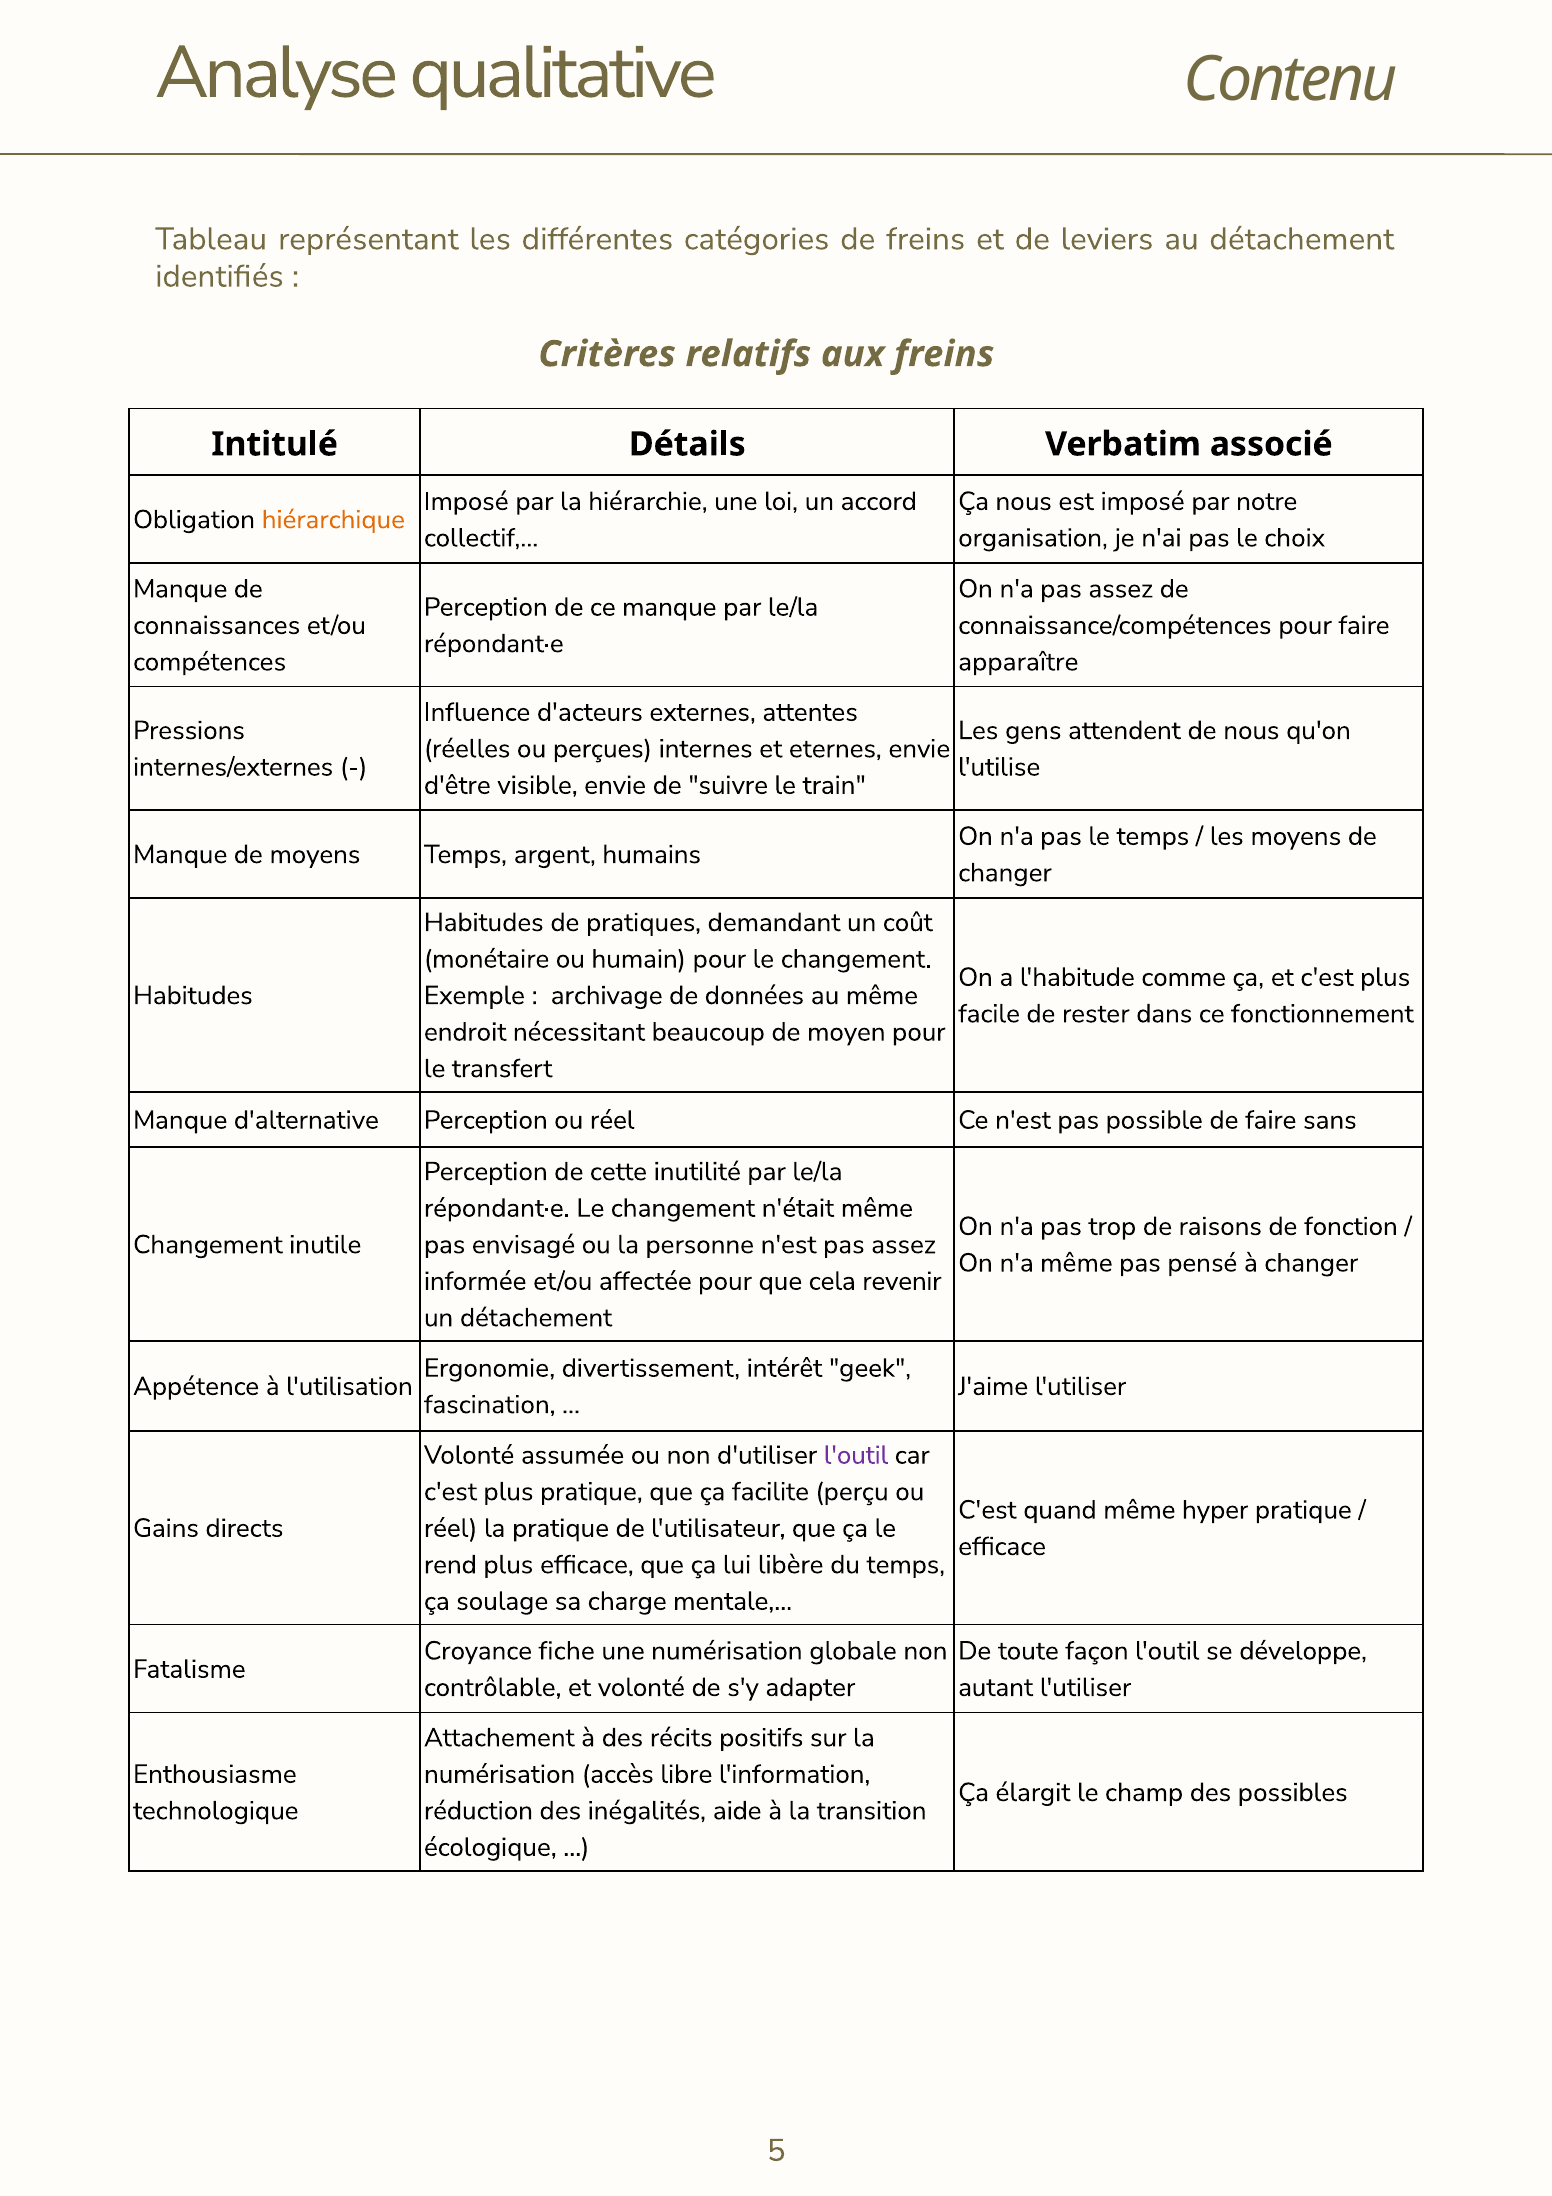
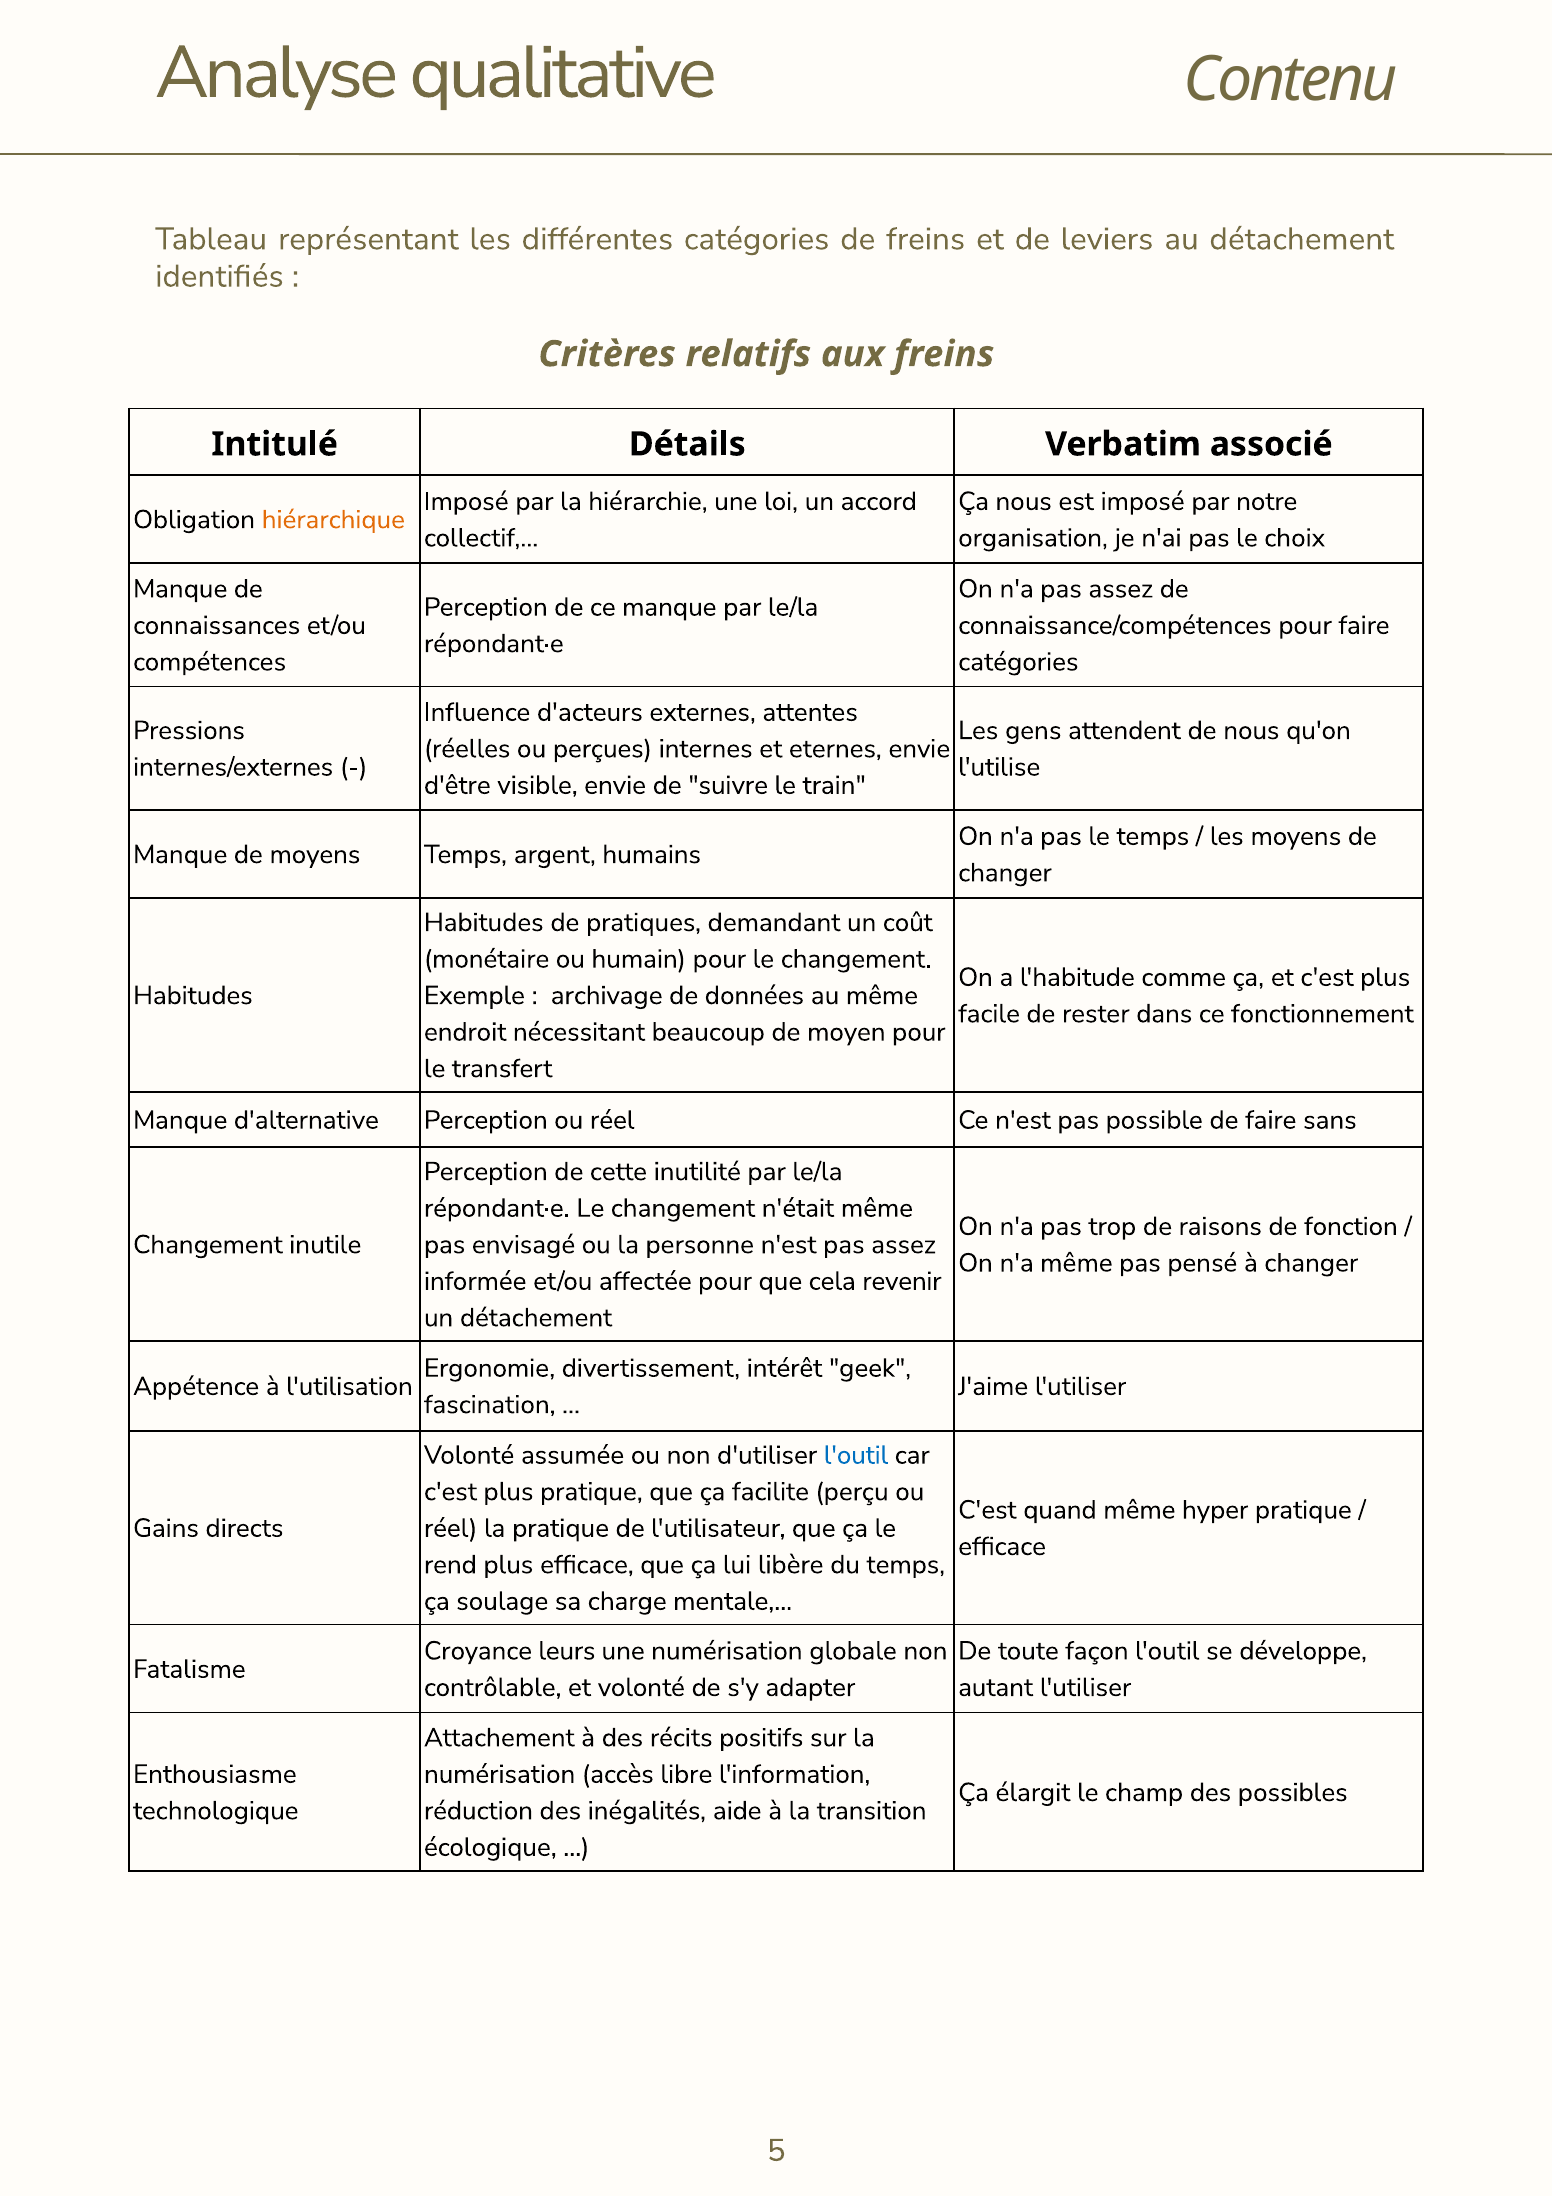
apparaître: apparaître -> catégories (1018, 662)
l'outil colour: purple -> blue (856, 1455)
fiche: fiche -> leurs (567, 1651)
